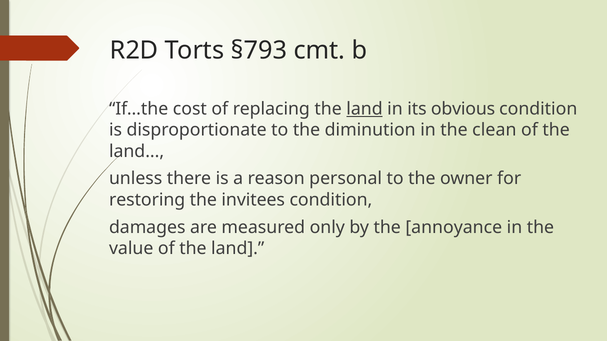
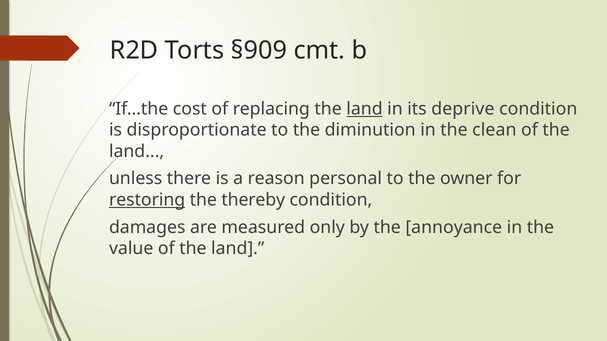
§793: §793 -> §909 (259, 50)
obvious: obvious -> deprive (463, 109)
restoring underline: none -> present (147, 200)
invitees: invitees -> thereby (253, 200)
